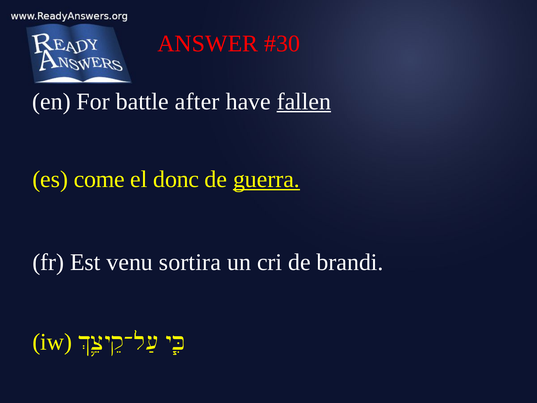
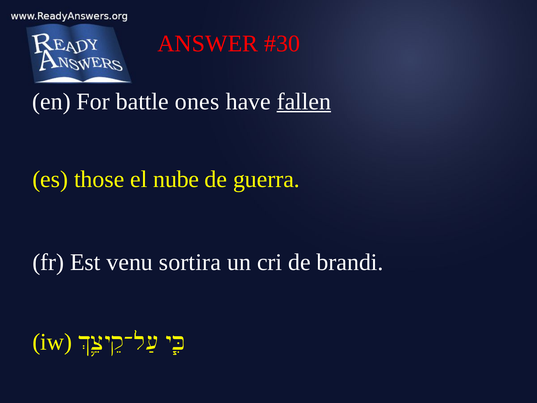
after: after -> ones (197, 101)
come: come -> those (99, 179)
donc: donc -> nube (176, 179)
guerra underline: present -> none (266, 179)
